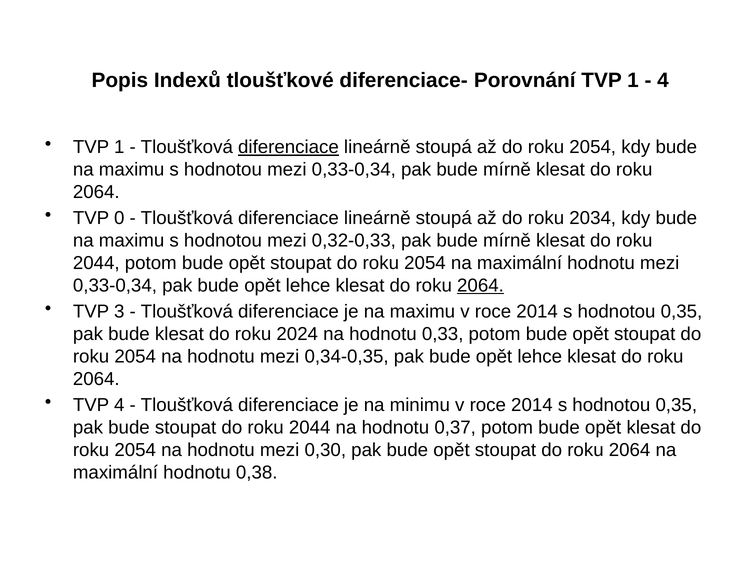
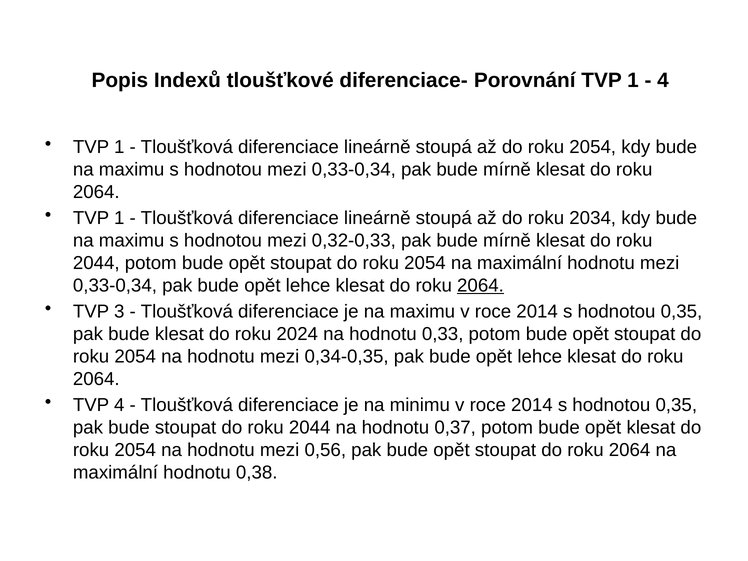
diferenciace underline: present -> none (288, 147)
0: 0 -> 1 (119, 218)
0,30: 0,30 -> 0,56 (325, 450)
